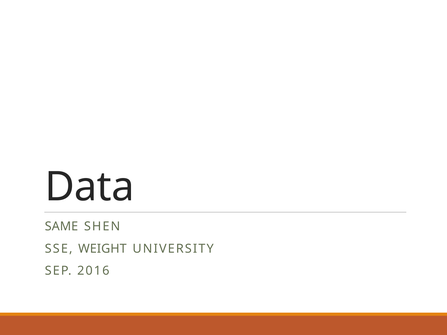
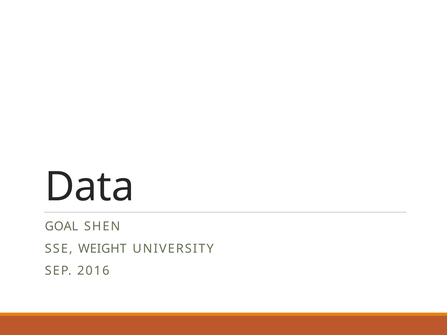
SAME: SAME -> GOAL (62, 227)
